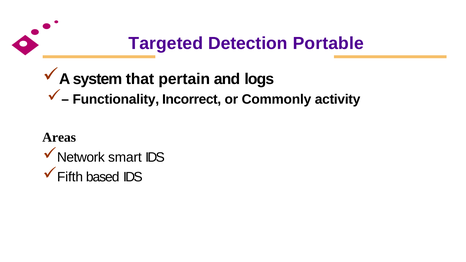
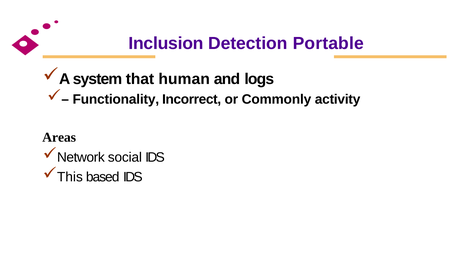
Targeted: Targeted -> Inclusion (166, 43)
pertain: pertain -> human (184, 79)
smart: smart -> social (125, 158)
Fifth: Fifth -> This (70, 177)
